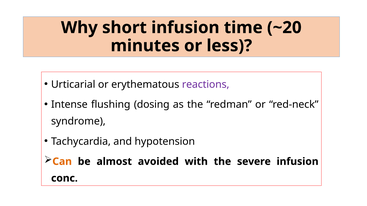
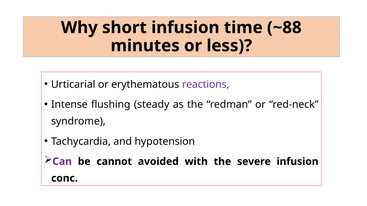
~20: ~20 -> ~88 (284, 28)
dosing: dosing -> steady (152, 105)
Can colour: orange -> purple (62, 162)
almost: almost -> cannot (114, 162)
